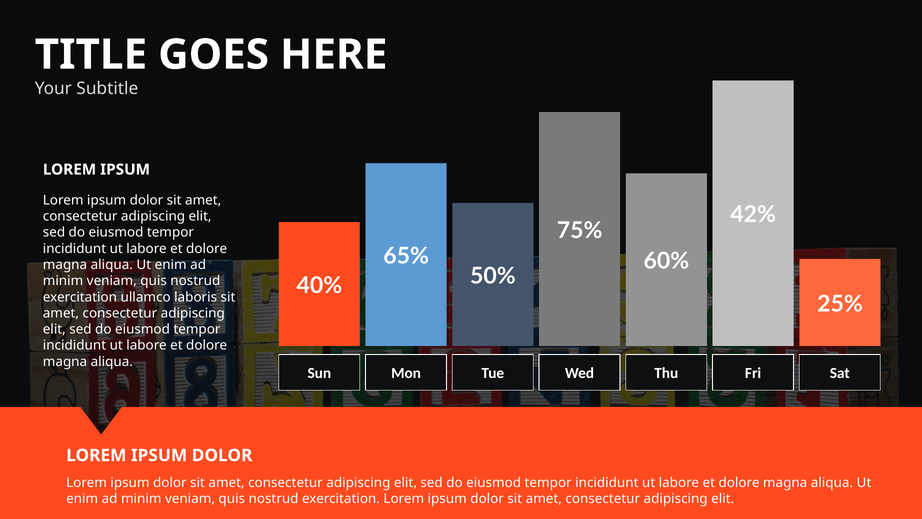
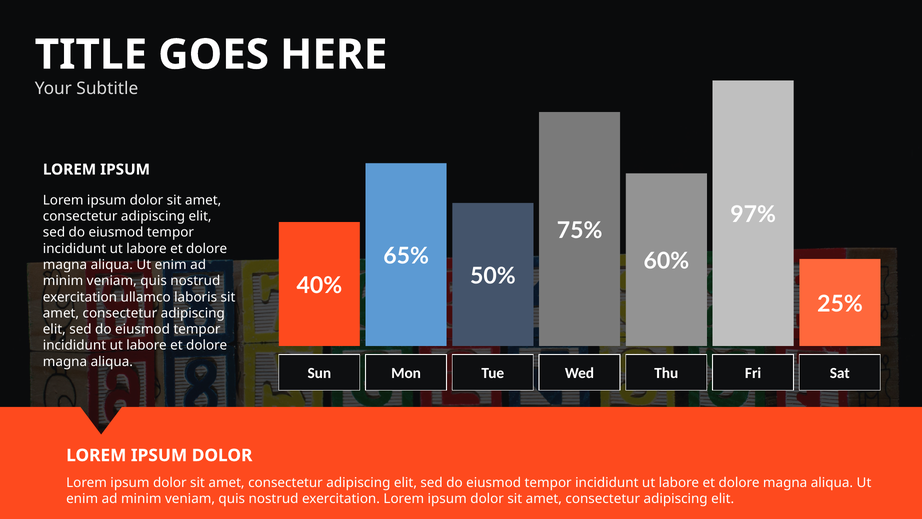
42%: 42% -> 97% (753, 215)
